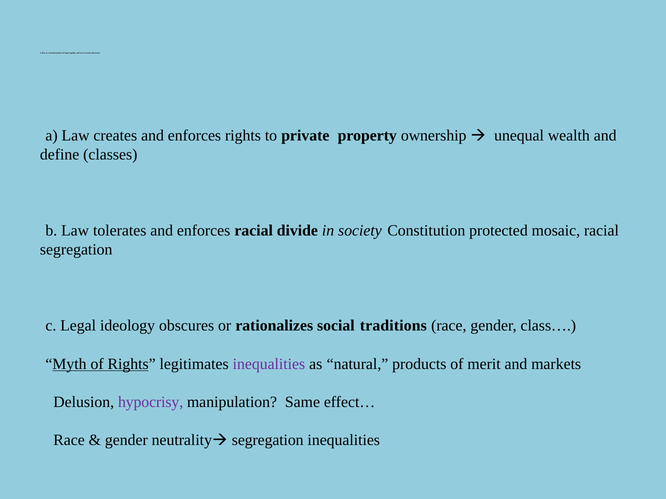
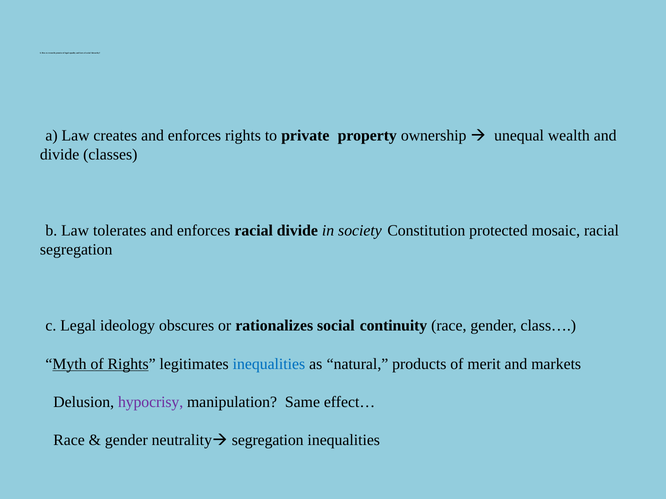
define: define -> divide (60, 155)
traditions: traditions -> continuity (393, 326)
inequalities colour: purple -> blue (269, 364)
